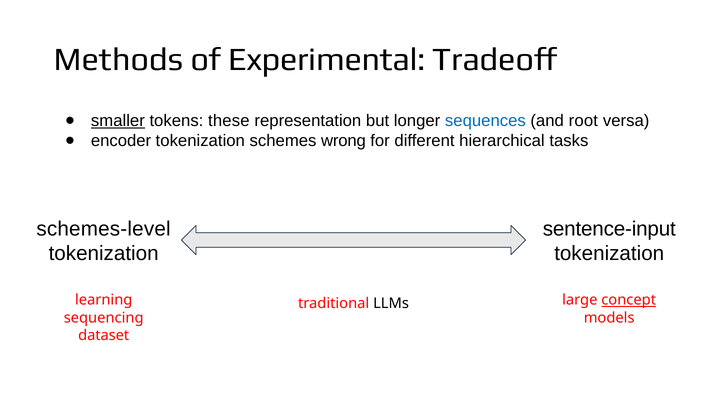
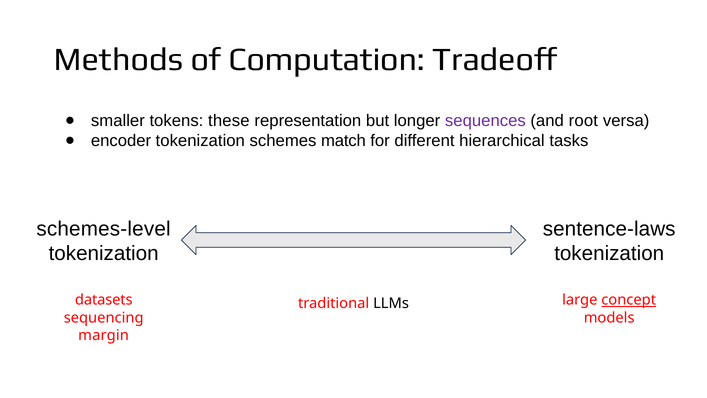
Experimental: Experimental -> Computation (327, 59)
smaller underline: present -> none (118, 121)
sequences colour: blue -> purple (485, 121)
wrong: wrong -> match (343, 141)
sentence-input: sentence-input -> sentence-laws (609, 229)
learning: learning -> datasets (104, 300)
dataset: dataset -> margin (104, 335)
